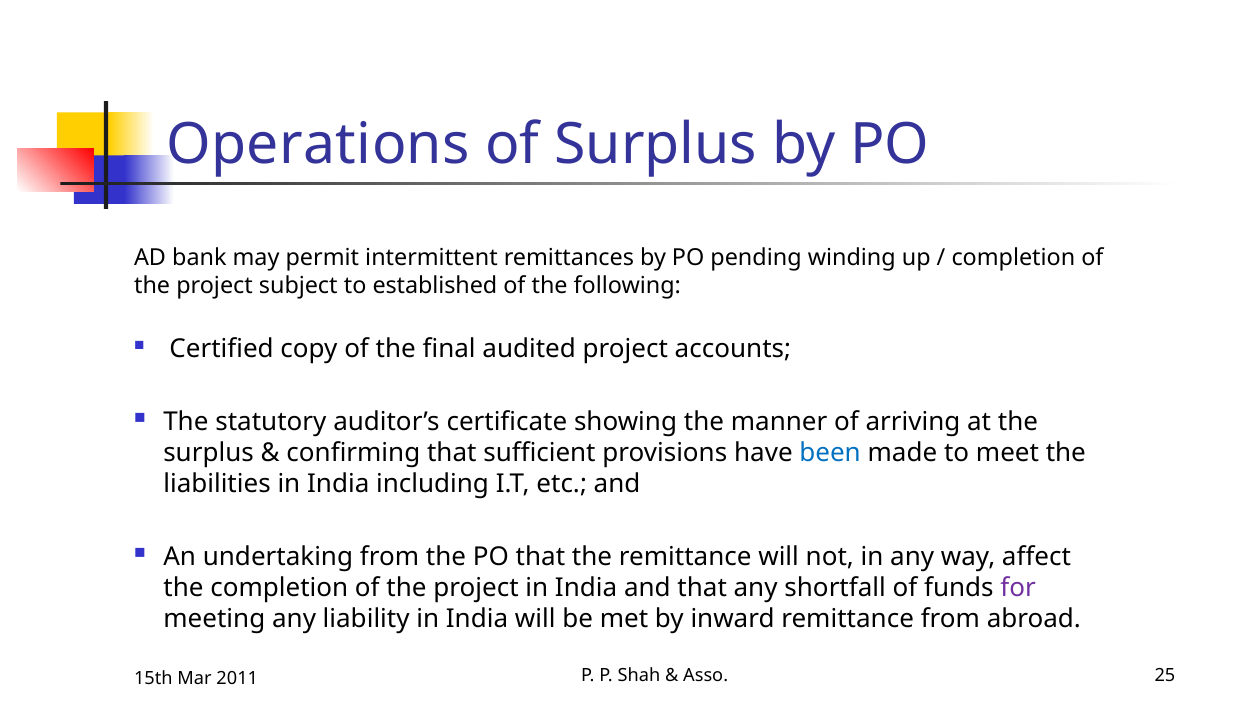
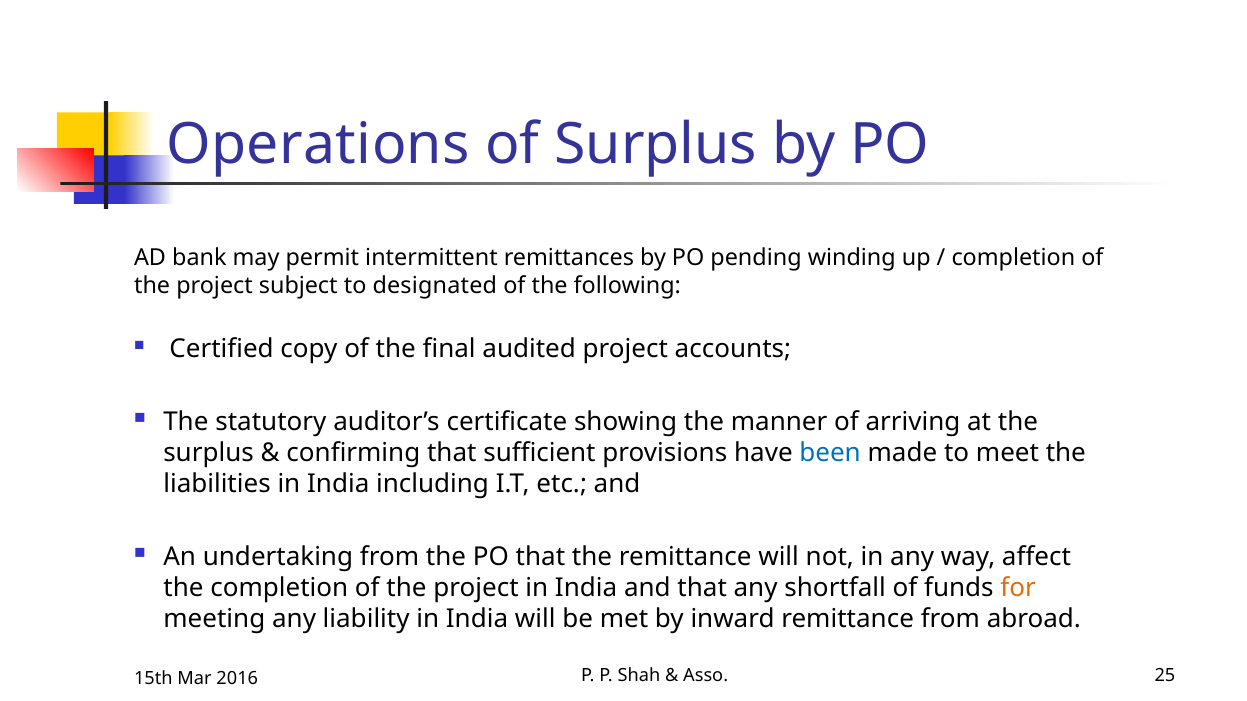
established: established -> designated (435, 286)
for colour: purple -> orange (1018, 588)
2011: 2011 -> 2016 (237, 679)
